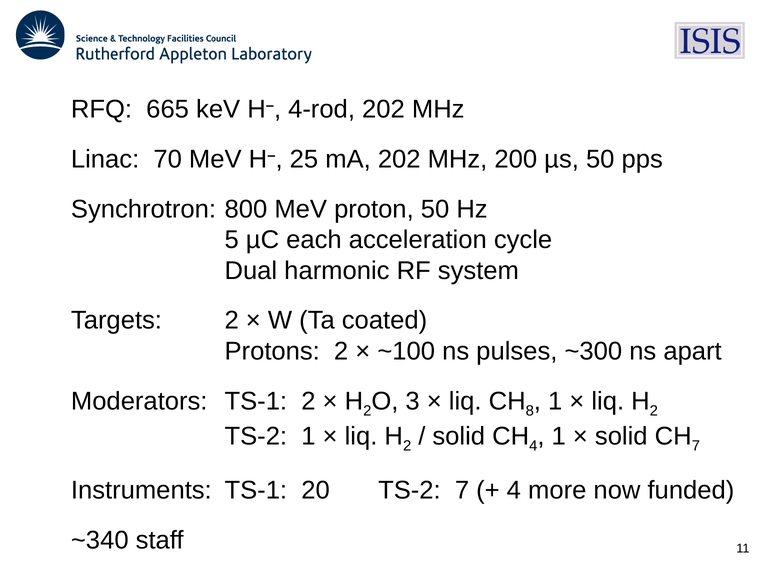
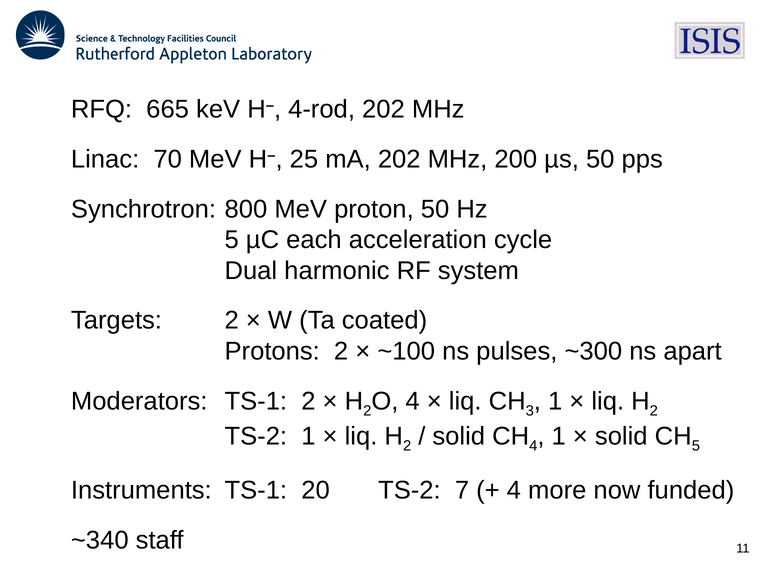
3: 3 -> 4 (413, 401)
8: 8 -> 3 (530, 411)
7: 7 -> 5 (696, 446)
